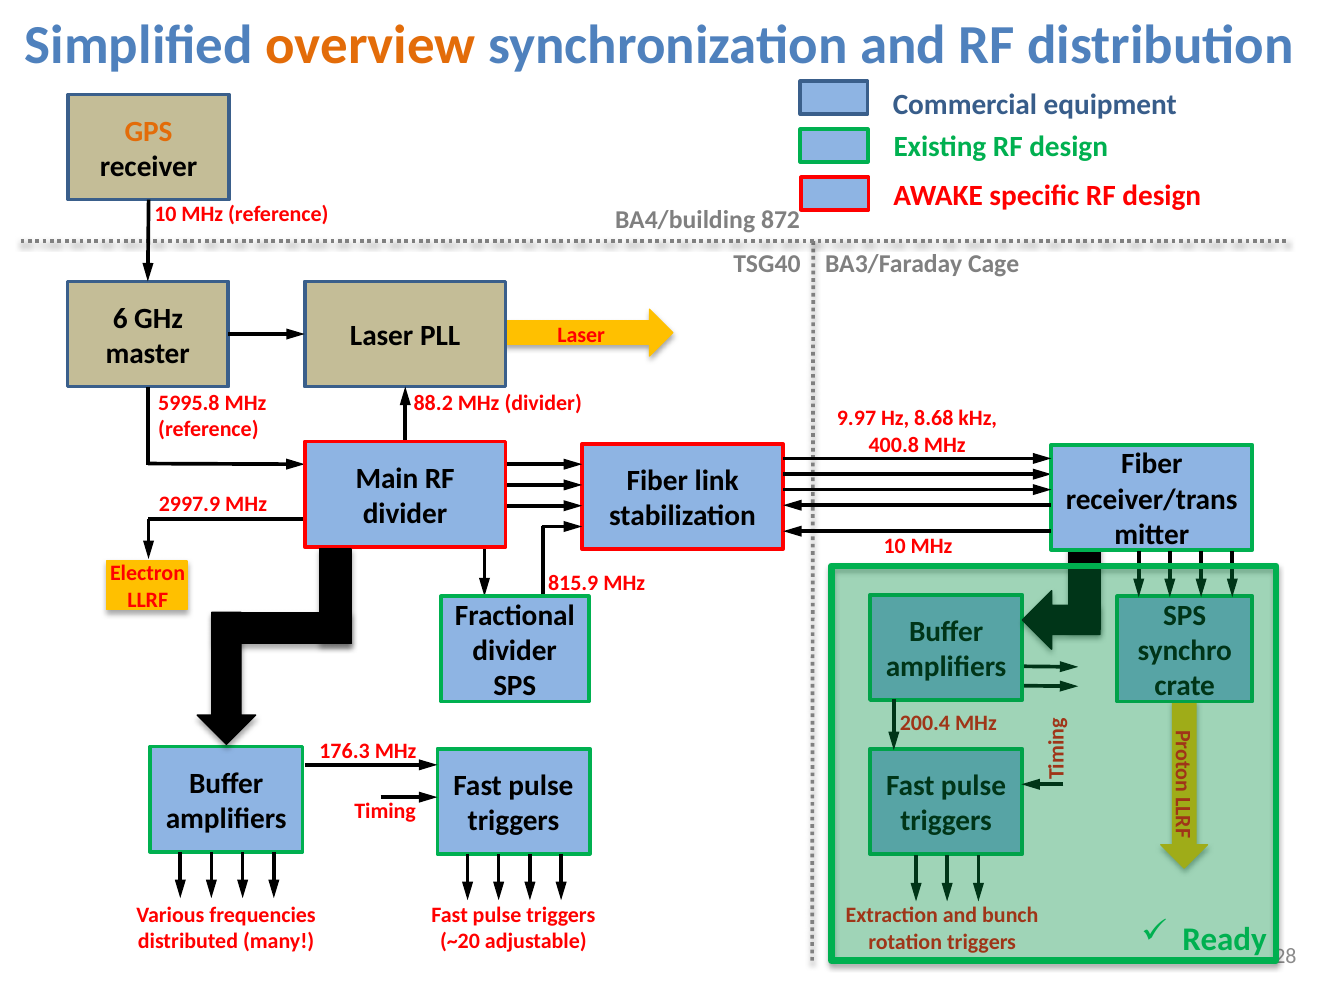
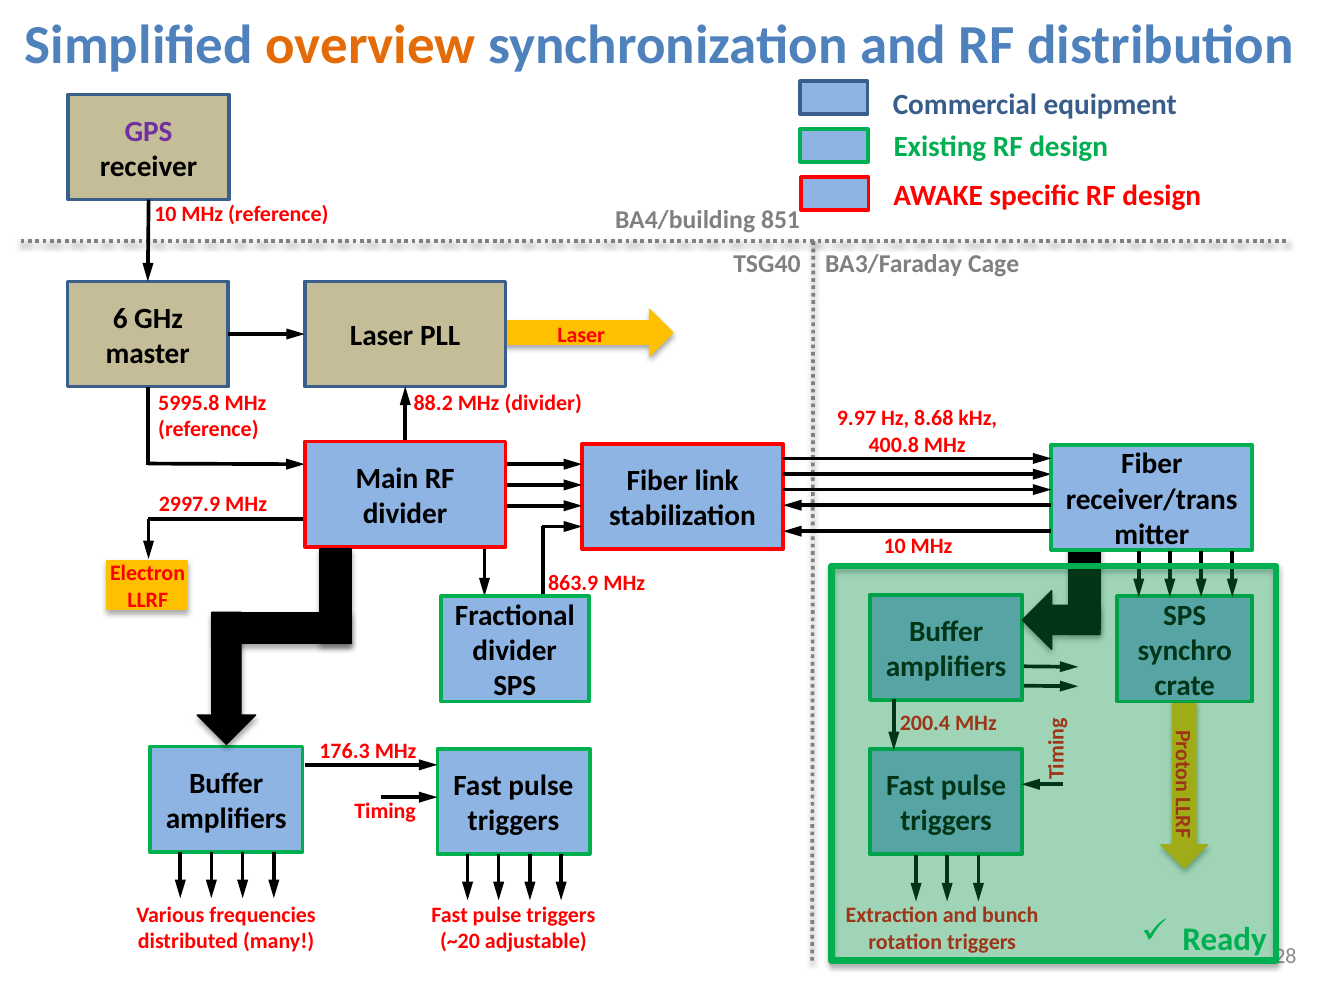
GPS colour: orange -> purple (149, 131)
872: 872 -> 851 (781, 220)
815.9: 815.9 -> 863.9 (573, 583)
